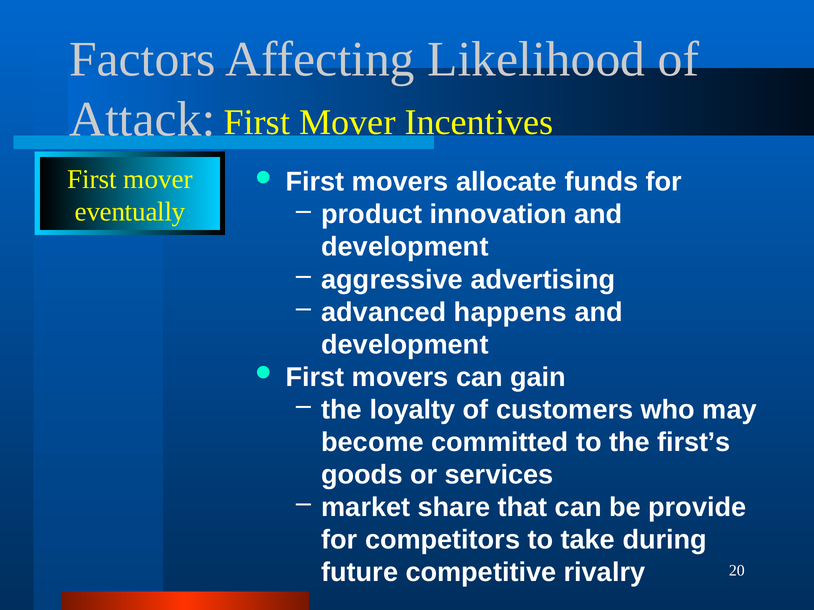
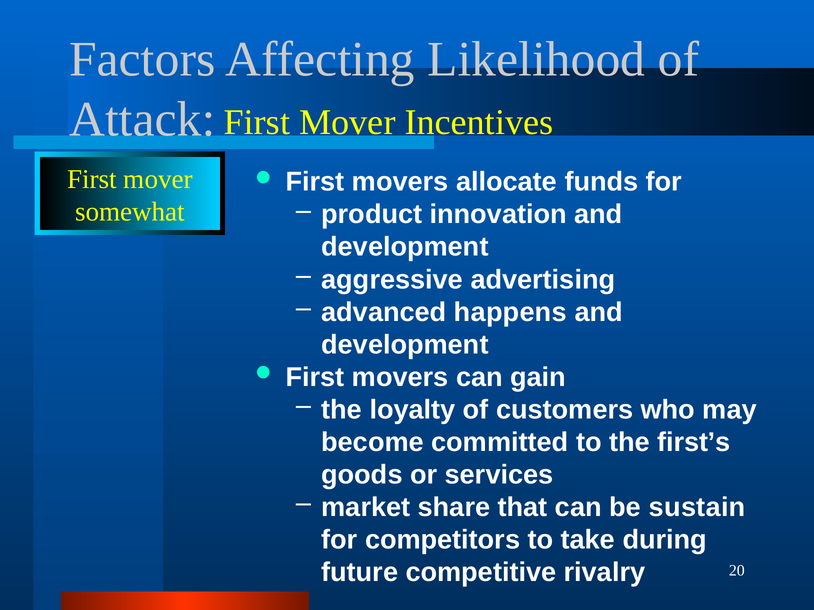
eventually: eventually -> somewhat (130, 212)
provide: provide -> sustain (697, 508)
